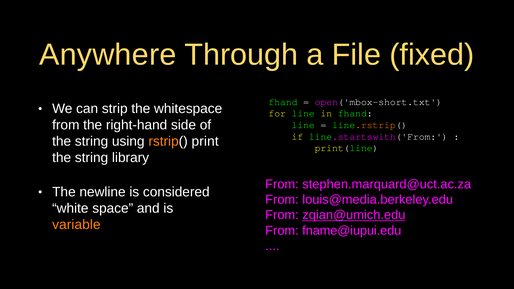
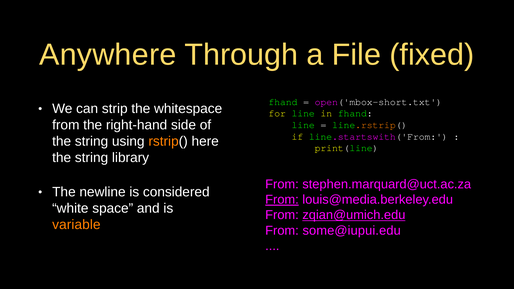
print: print -> here (205, 141)
From underline: none -> present (282, 200)
fname@iupui.edu: fname@iupui.edu -> some@iupui.edu (352, 231)
